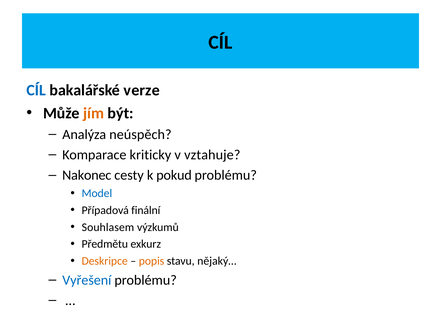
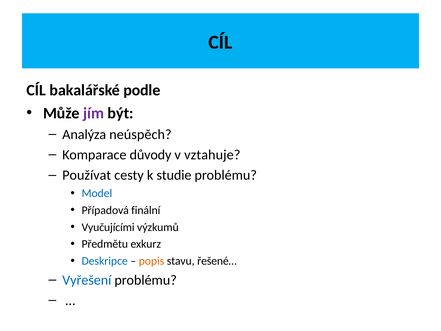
CÍL colour: blue -> black (36, 90)
verze: verze -> podle (142, 90)
jím colour: orange -> purple (94, 113)
kriticky: kriticky -> důvody (151, 155)
Nakonec: Nakonec -> Používat (87, 175)
pokud: pokud -> studie (174, 175)
Souhlasem: Souhlasem -> Vyučujícími (108, 227)
Deskripce colour: orange -> blue (105, 261)
nějaký…: nějaký… -> řešené… (217, 261)
